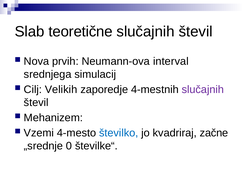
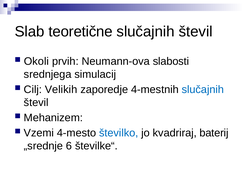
Nova: Nova -> Okoli (36, 61)
interval: interval -> slabosti (171, 61)
slučajnih colour: purple -> blue (203, 90)
začne: začne -> baterij (214, 133)
0: 0 -> 6 (69, 146)
